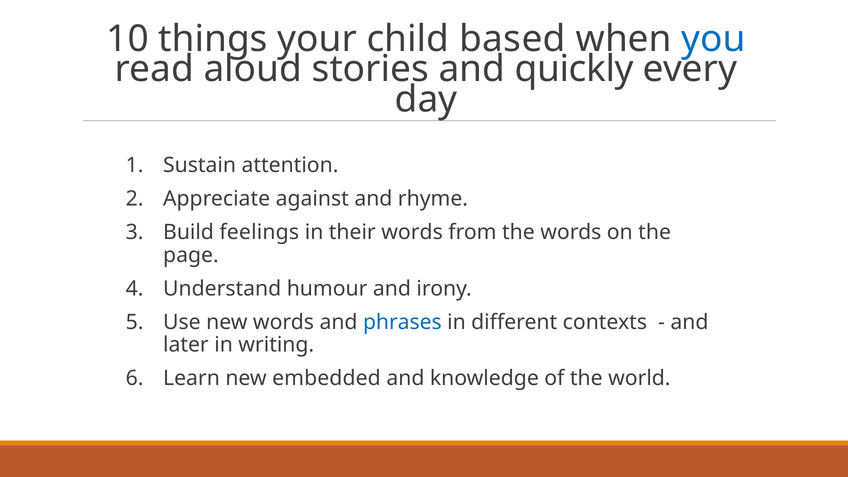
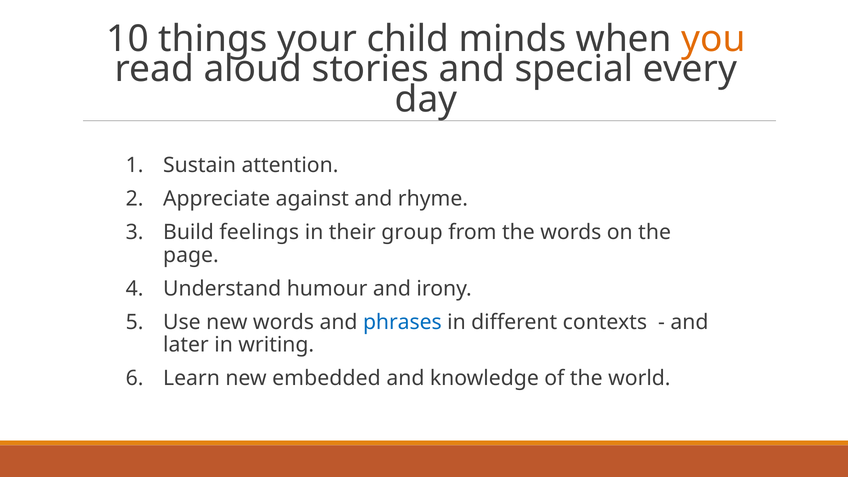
based: based -> minds (513, 39)
you colour: blue -> orange (714, 39)
quickly: quickly -> special (574, 69)
their words: words -> group (412, 232)
